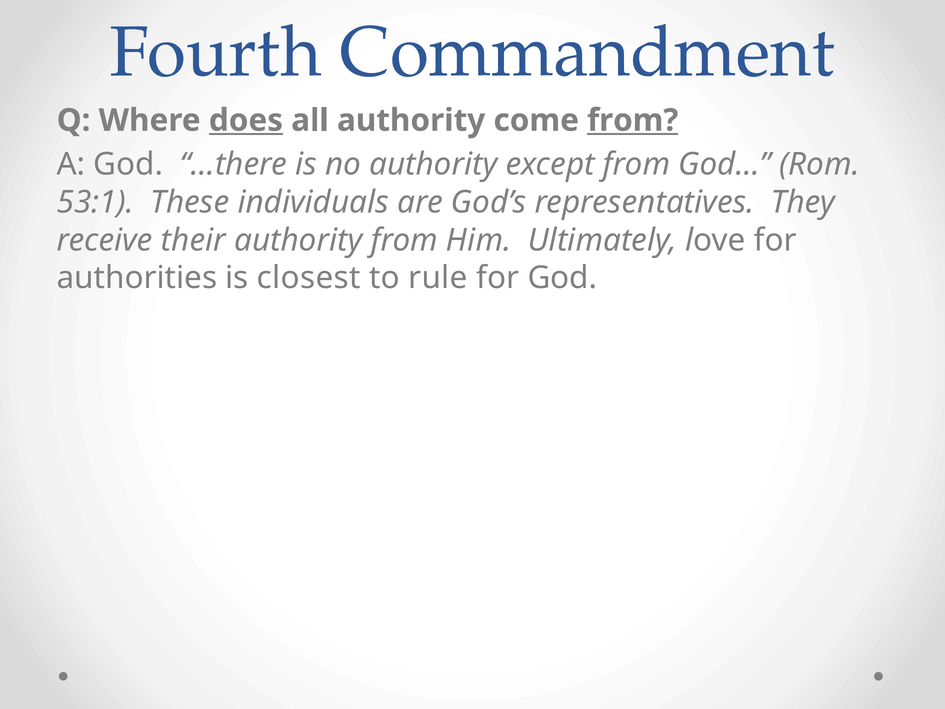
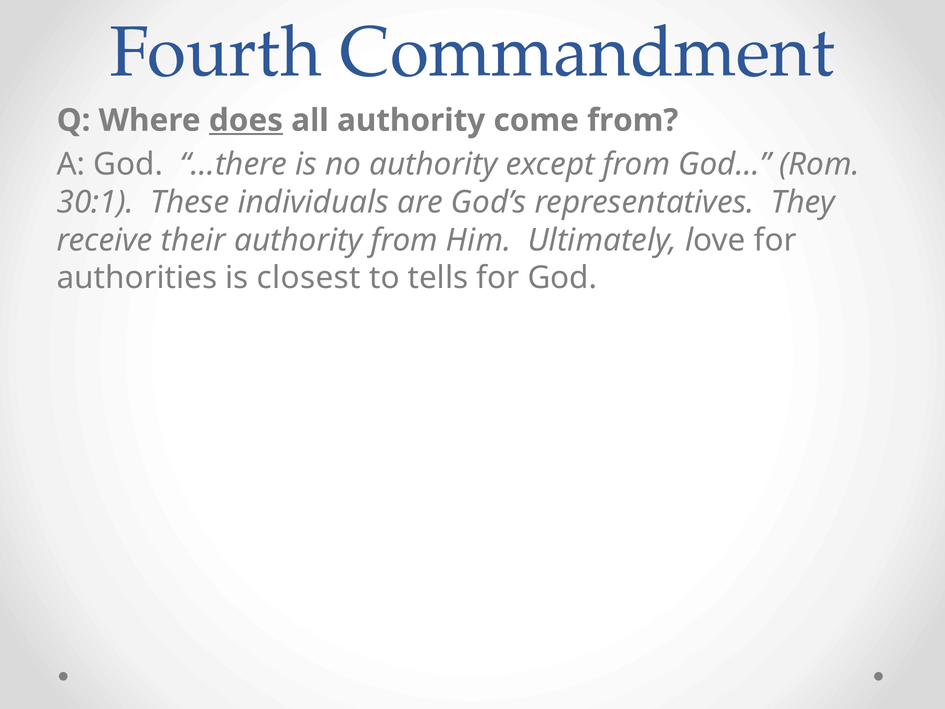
from underline: present -> none (633, 120)
53:1: 53:1 -> 30:1 (95, 202)
rule: rule -> tells (438, 278)
